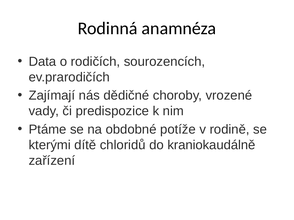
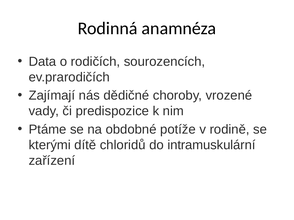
kraniokaudálně: kraniokaudálně -> intramuskulární (211, 145)
